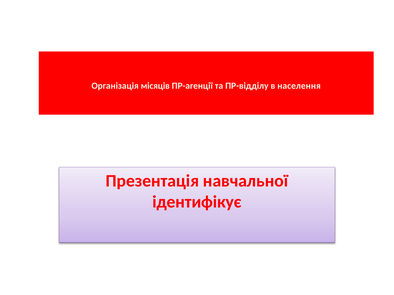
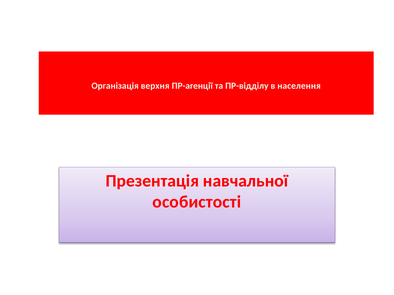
місяців: місяців -> верхня (155, 86)
ідентифікує: ідентифікує -> особистості (197, 202)
